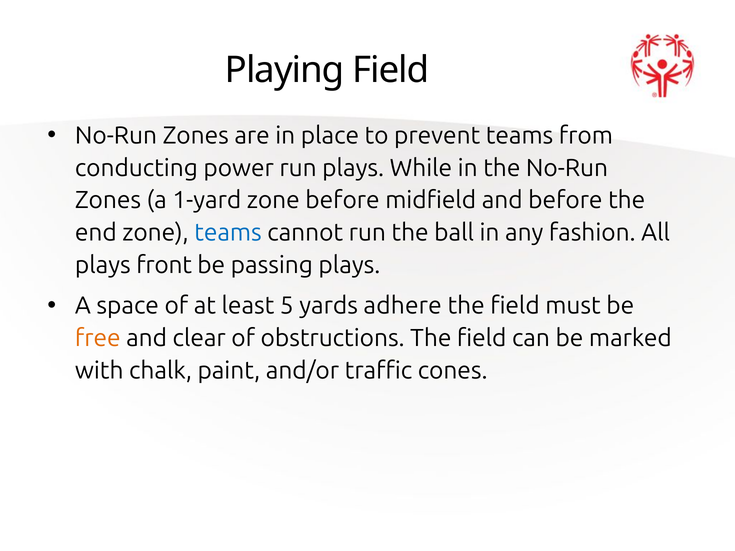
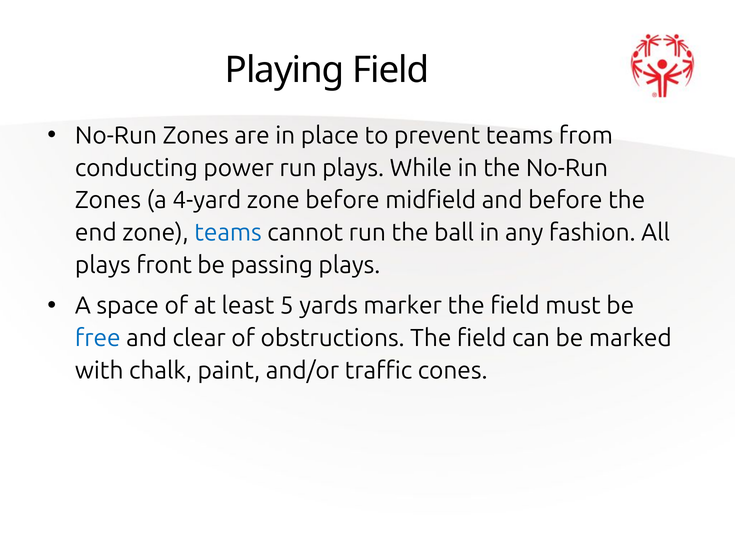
1-yard: 1-yard -> 4-yard (207, 200)
adhere: adhere -> marker (403, 306)
free colour: orange -> blue (98, 338)
